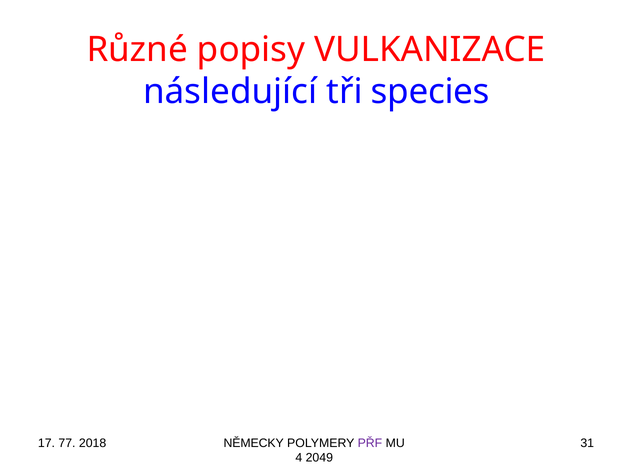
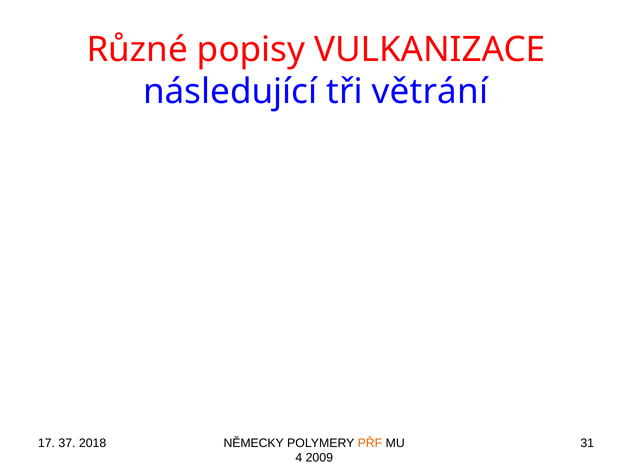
species: species -> větrání (430, 92)
77: 77 -> 37 (67, 443)
PŘF colour: purple -> orange (370, 443)
2049: 2049 -> 2009 (319, 458)
